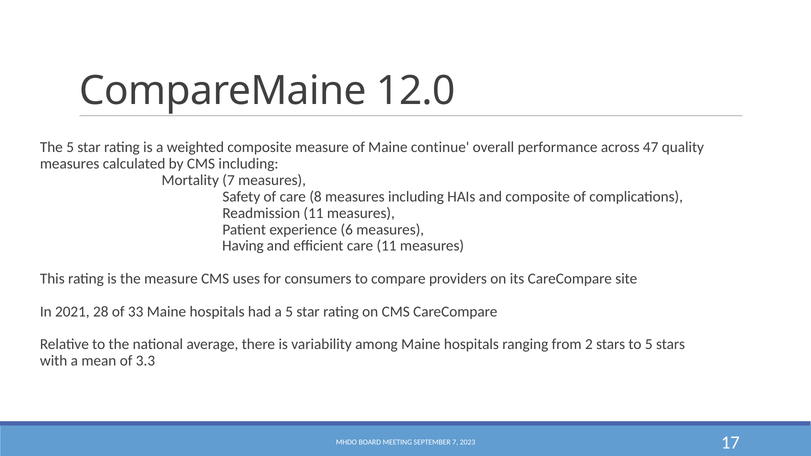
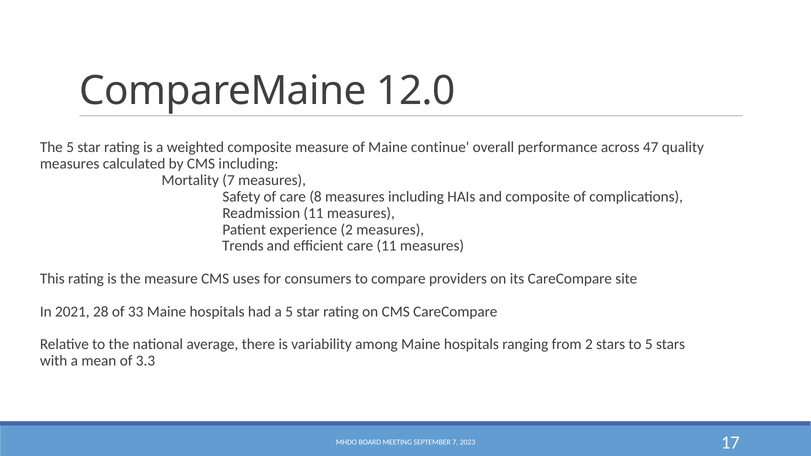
experience 6: 6 -> 2 (347, 230)
Having: Having -> Trends (243, 246)
